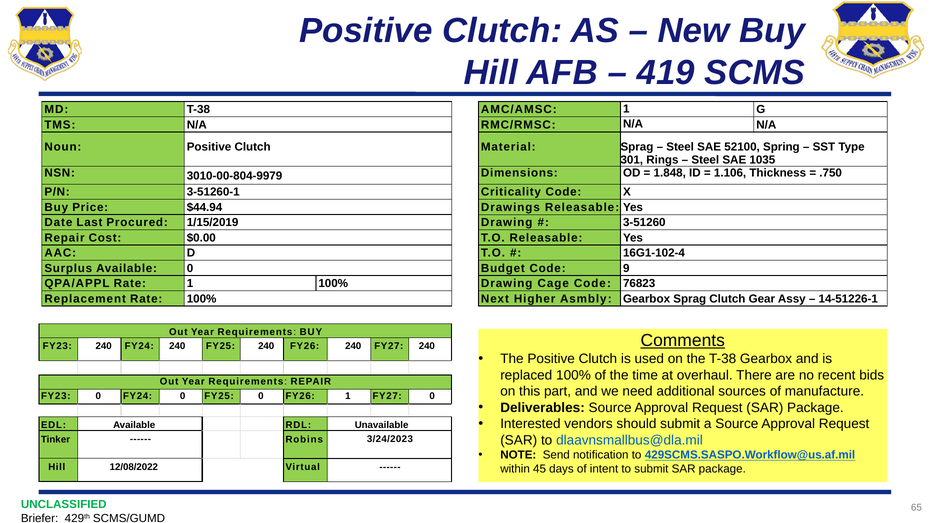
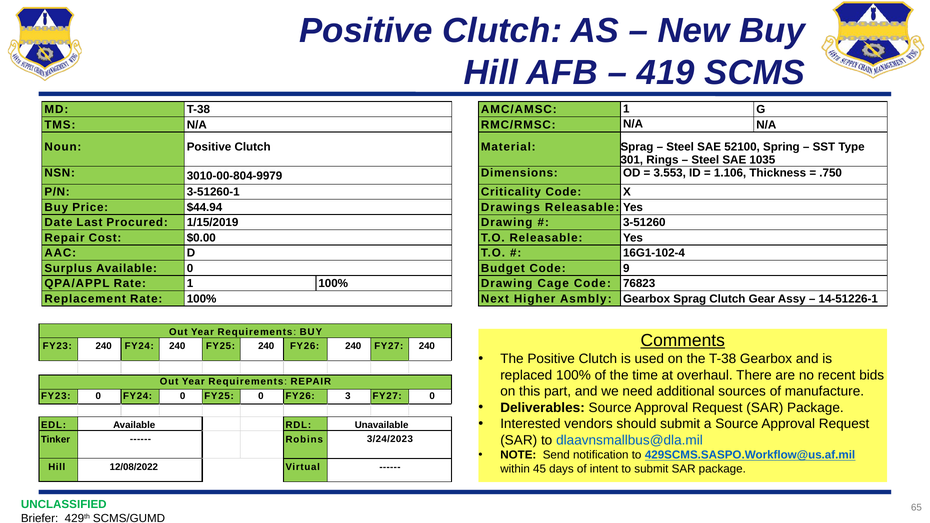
1.848: 1.848 -> 3.553 (670, 173)
FY26 1: 1 -> 3 (348, 396)
